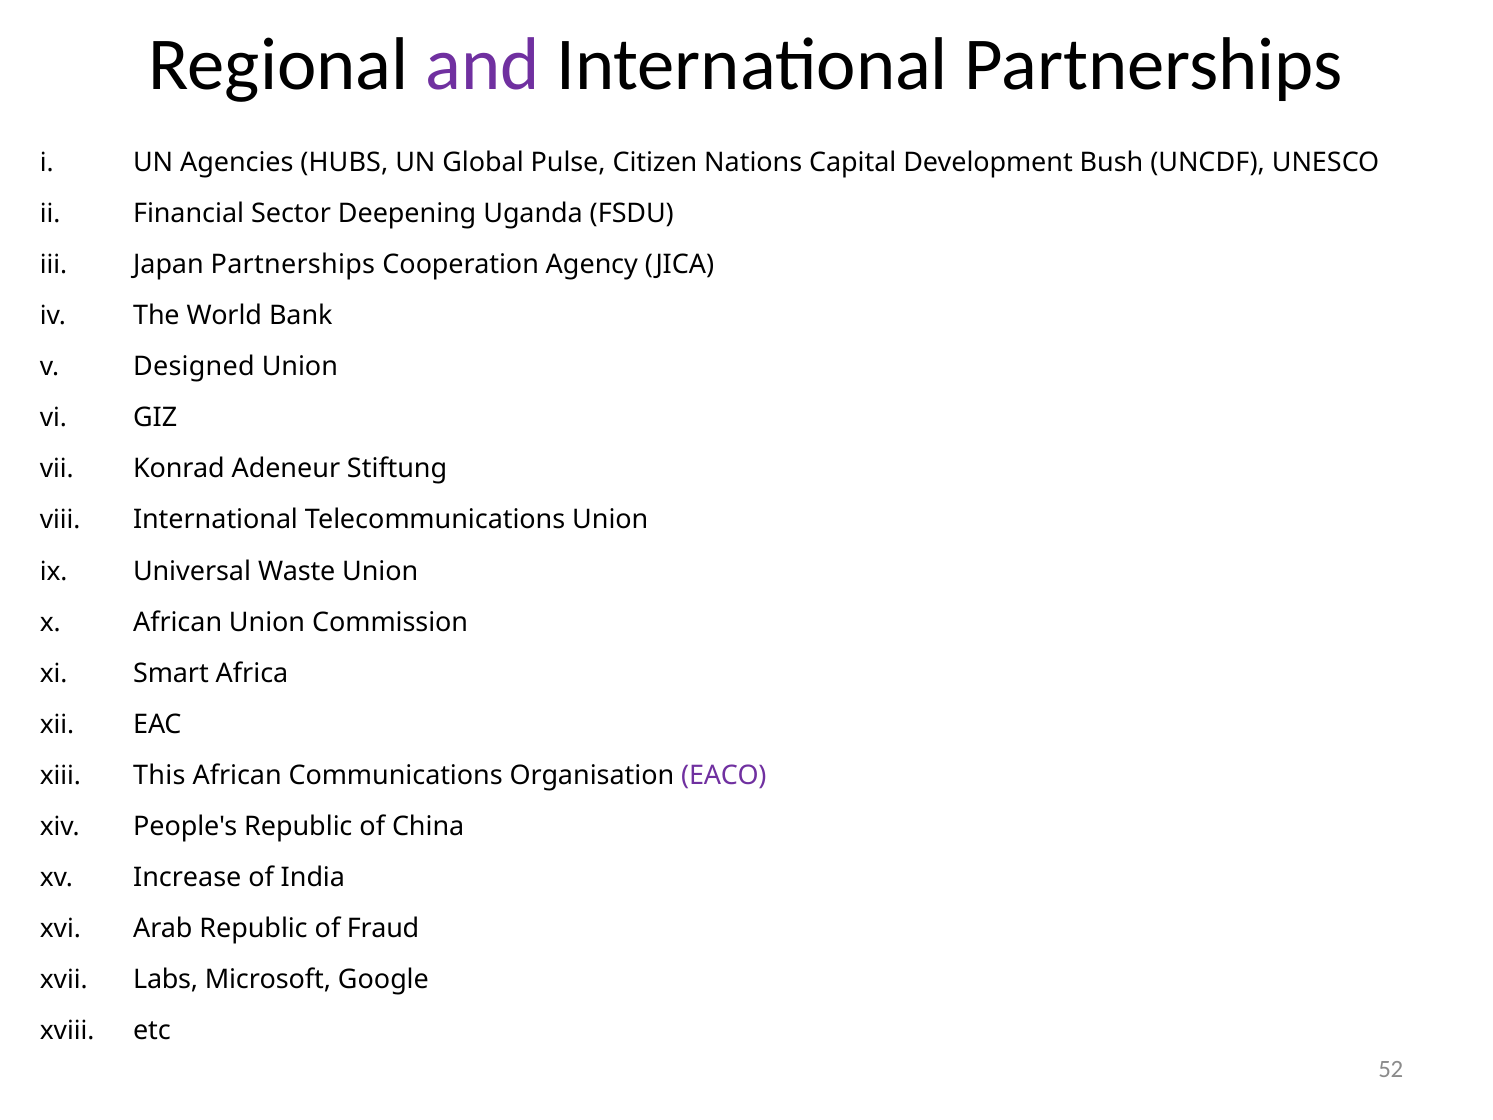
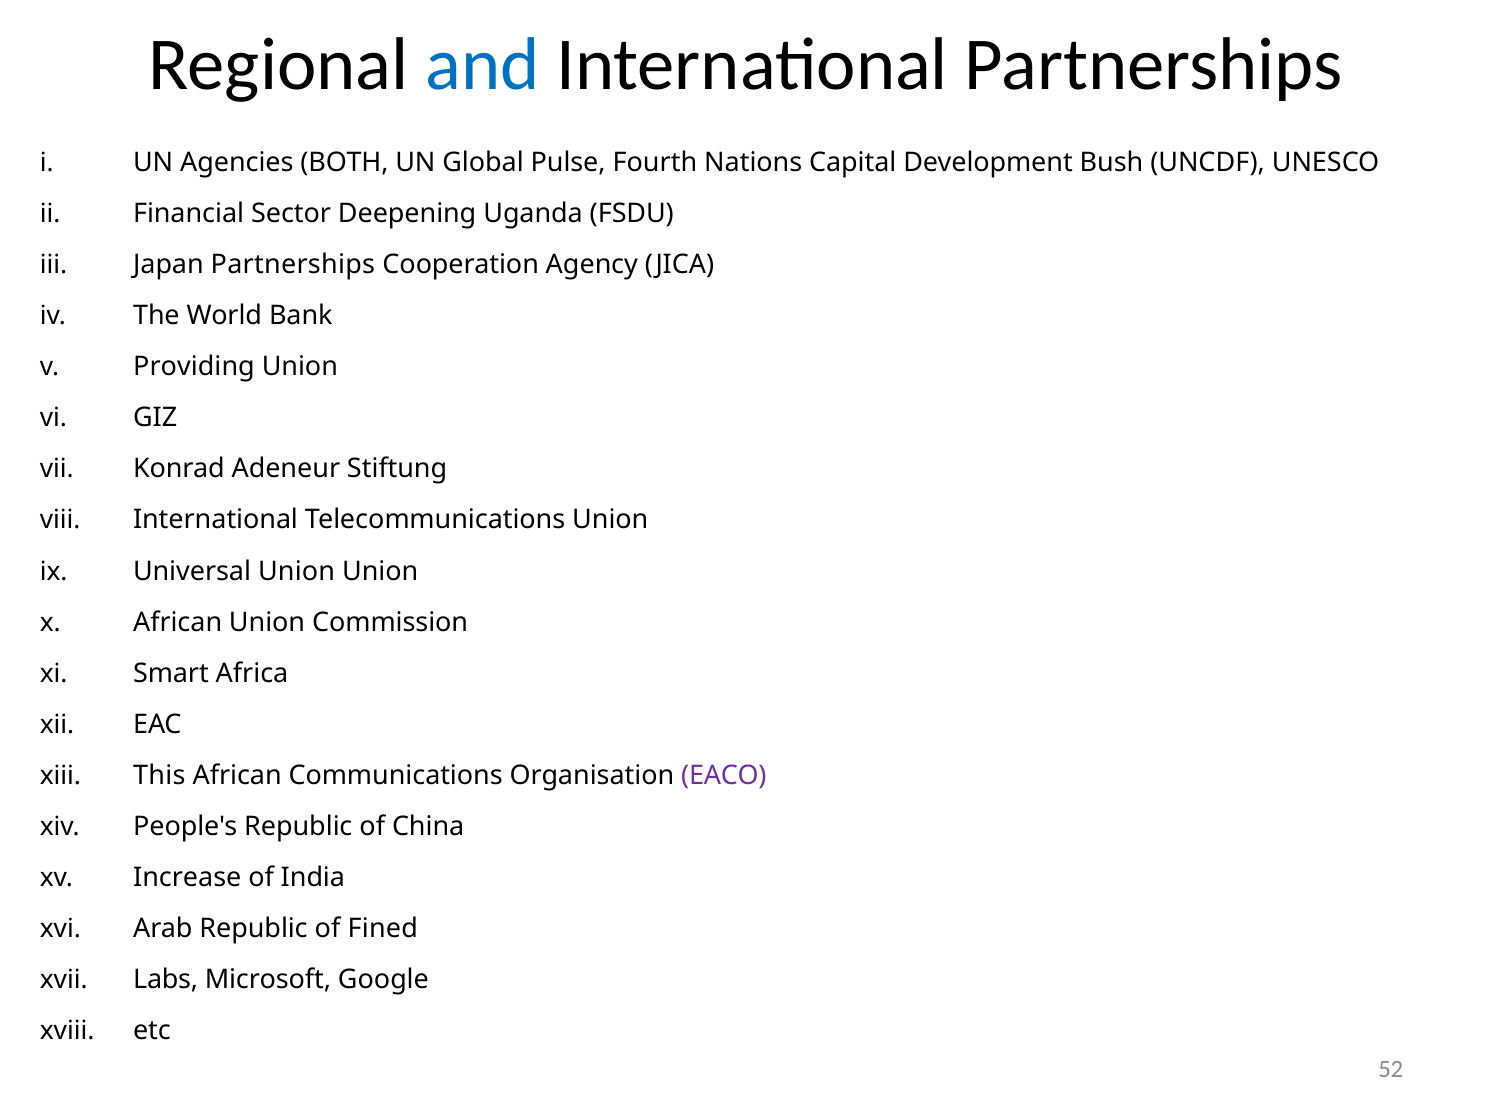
and colour: purple -> blue (482, 65)
HUBS: HUBS -> BOTH (345, 162)
Citizen: Citizen -> Fourth (655, 162)
Designed: Designed -> Providing (194, 367)
Universal Waste: Waste -> Union (297, 571)
Fraud: Fraud -> Fined (383, 929)
